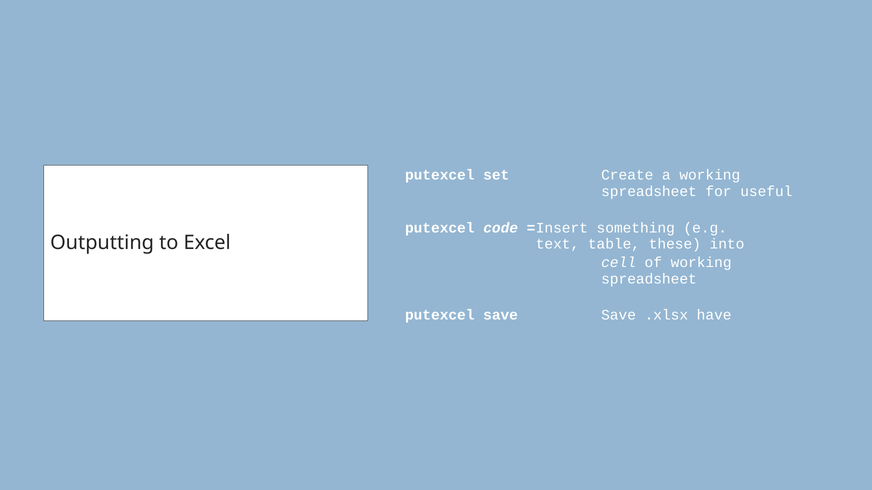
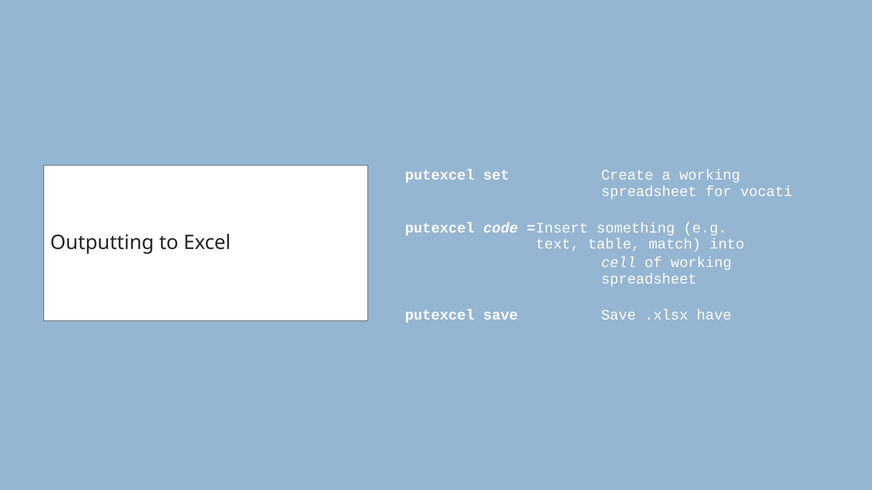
useful: useful -> vocati (766, 192)
these: these -> match (675, 244)
